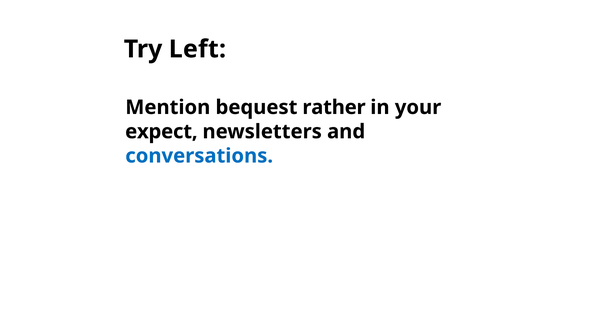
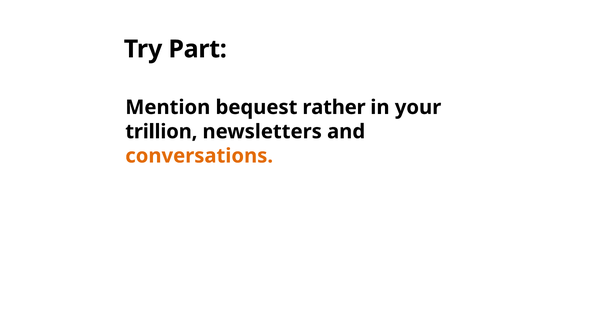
Left: Left -> Part (198, 49)
expect: expect -> trillion (161, 132)
conversations colour: blue -> orange (199, 156)
